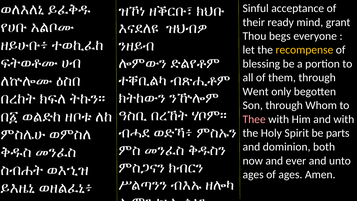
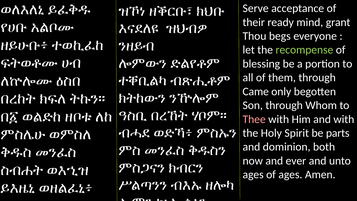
Sinful: Sinful -> Serve (256, 8)
recompense colour: yellow -> light green (304, 50)
Went: Went -> Came (256, 91)
